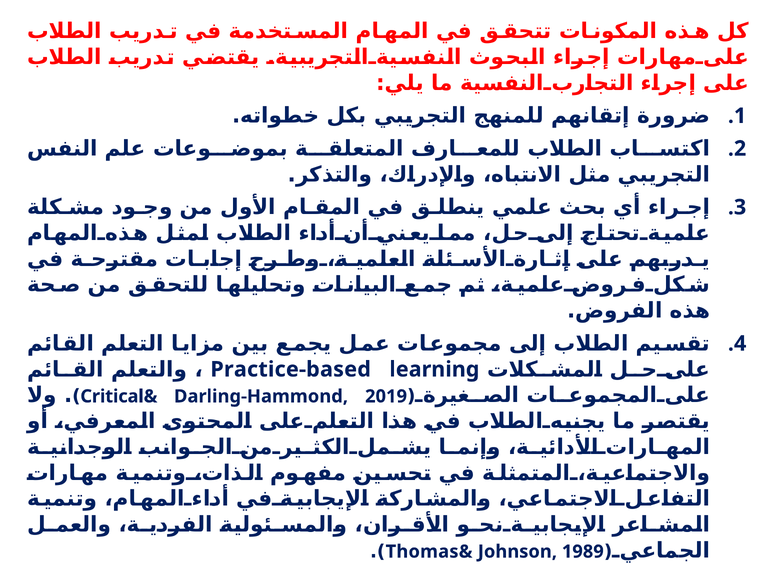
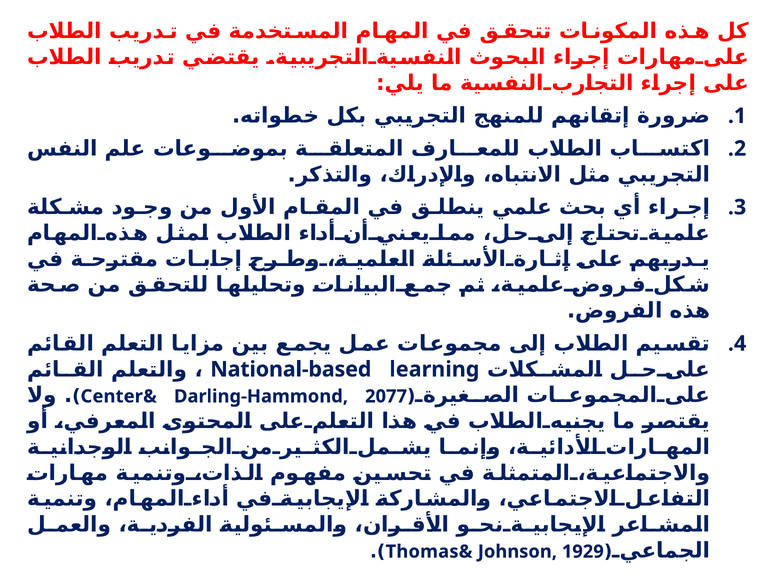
Practice-based: Practice-based -> National-based (291, 369)
Critical&: Critical& -> Center& (119, 396)
2019: 2019 -> 2077 (386, 396)
1989: 1989 -> 1929 (583, 552)
